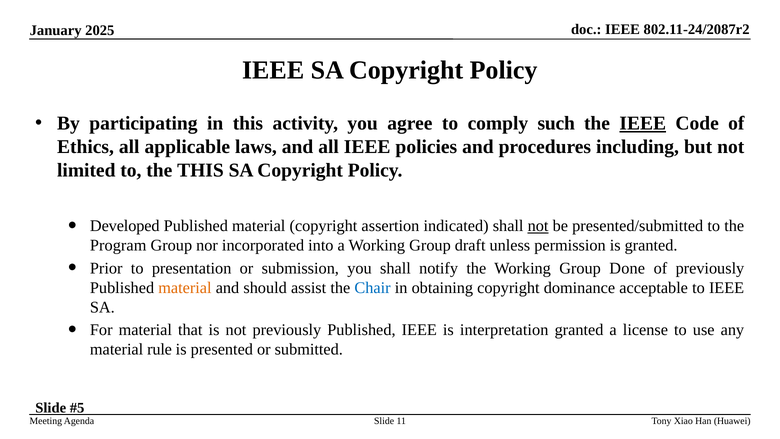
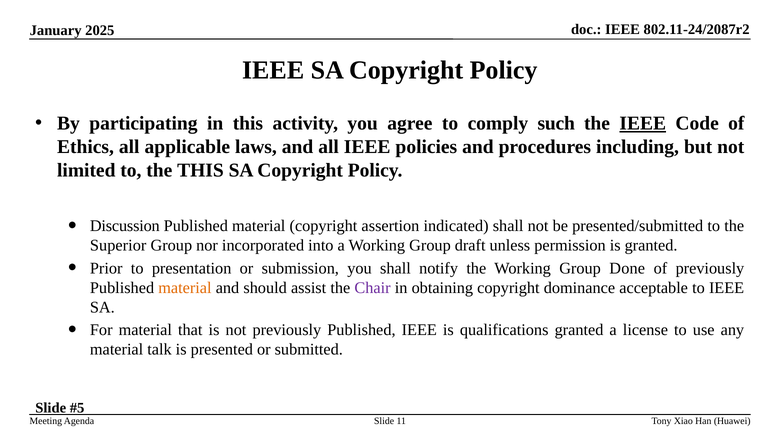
Developed: Developed -> Discussion (125, 226)
not underline: present -> none (538, 226)
Program: Program -> Superior (118, 245)
Chair colour: blue -> purple (373, 288)
interpretation: interpretation -> qualifications (504, 330)
rule: rule -> talk (159, 349)
